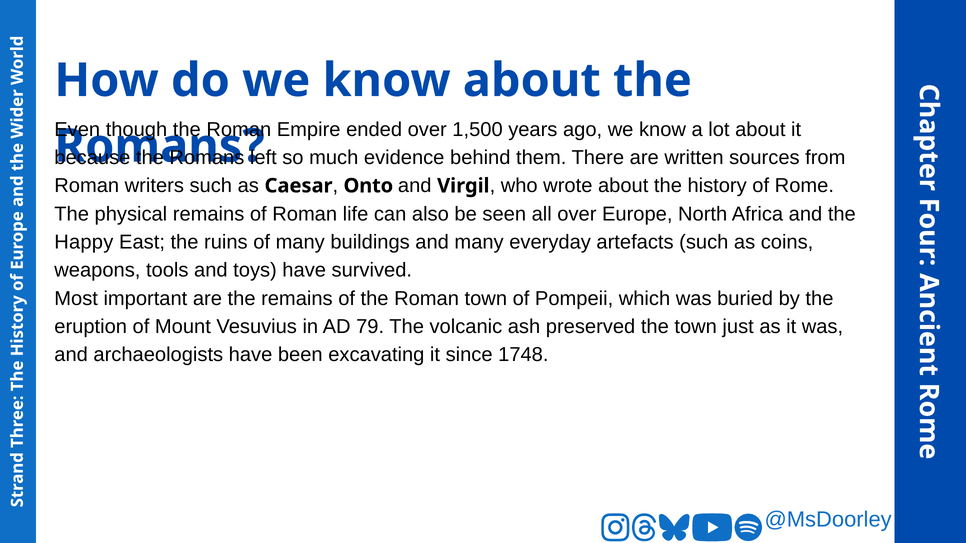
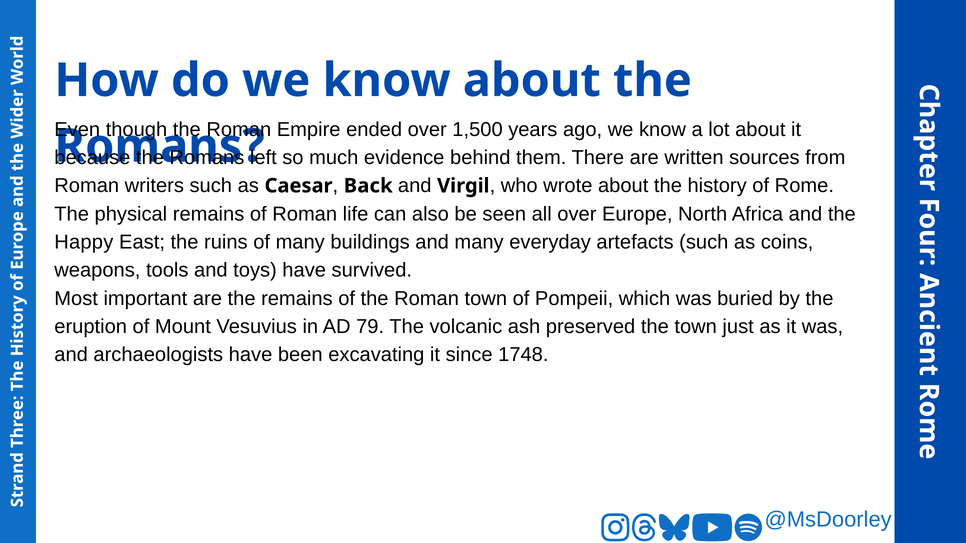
Onto: Onto -> Back (368, 186)
